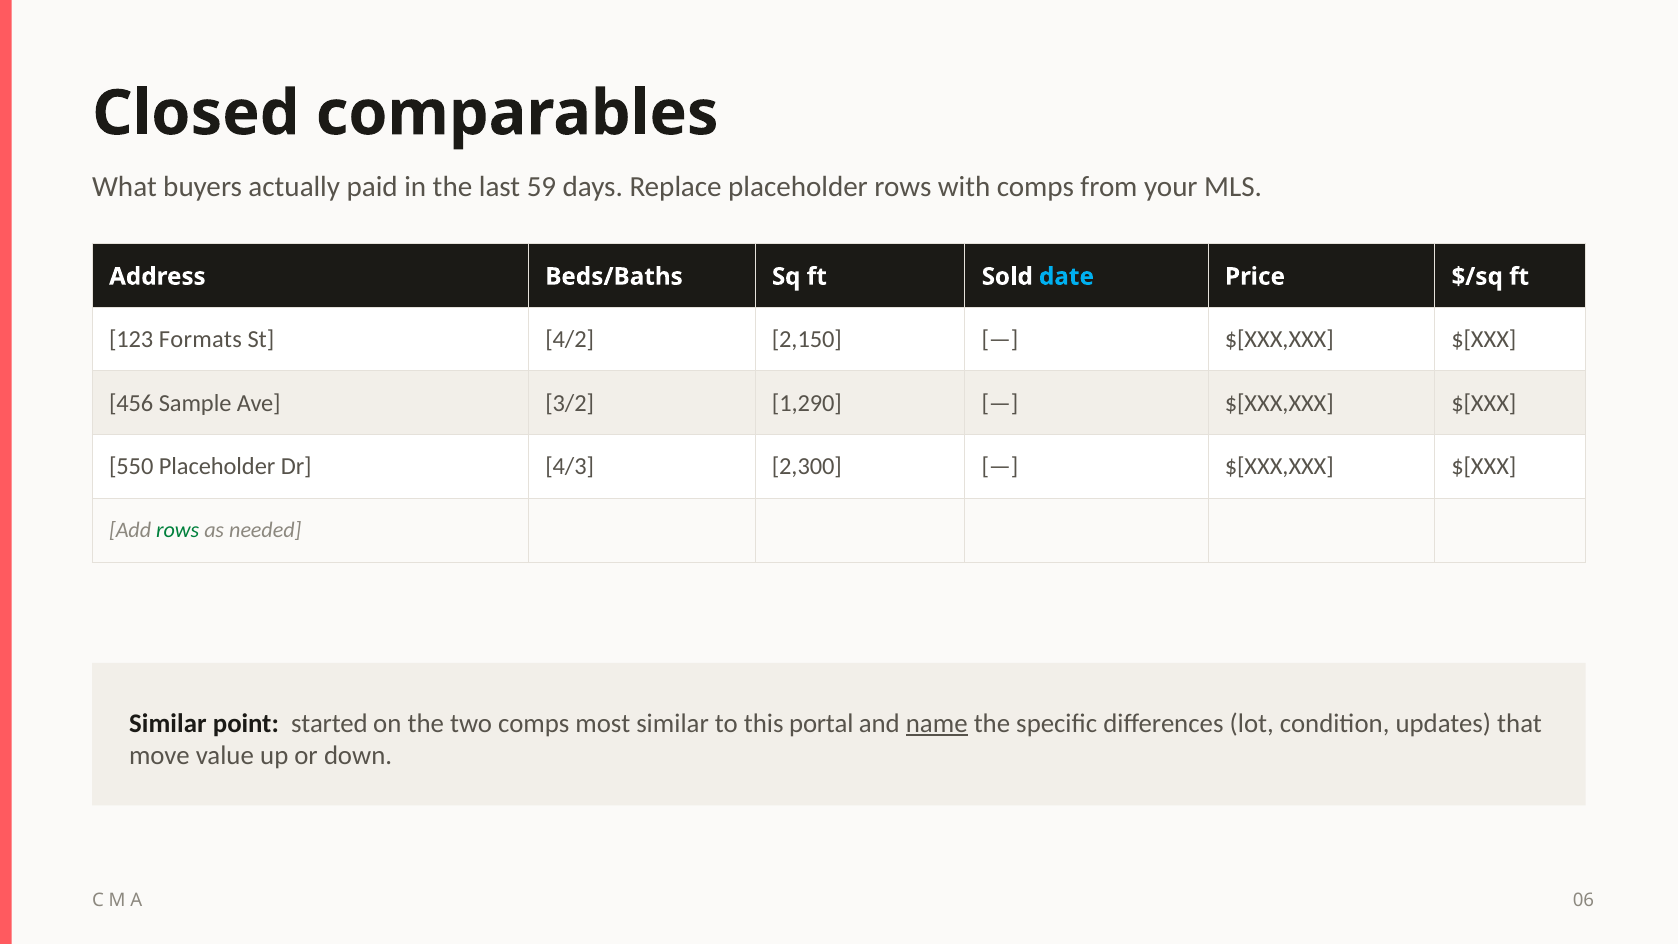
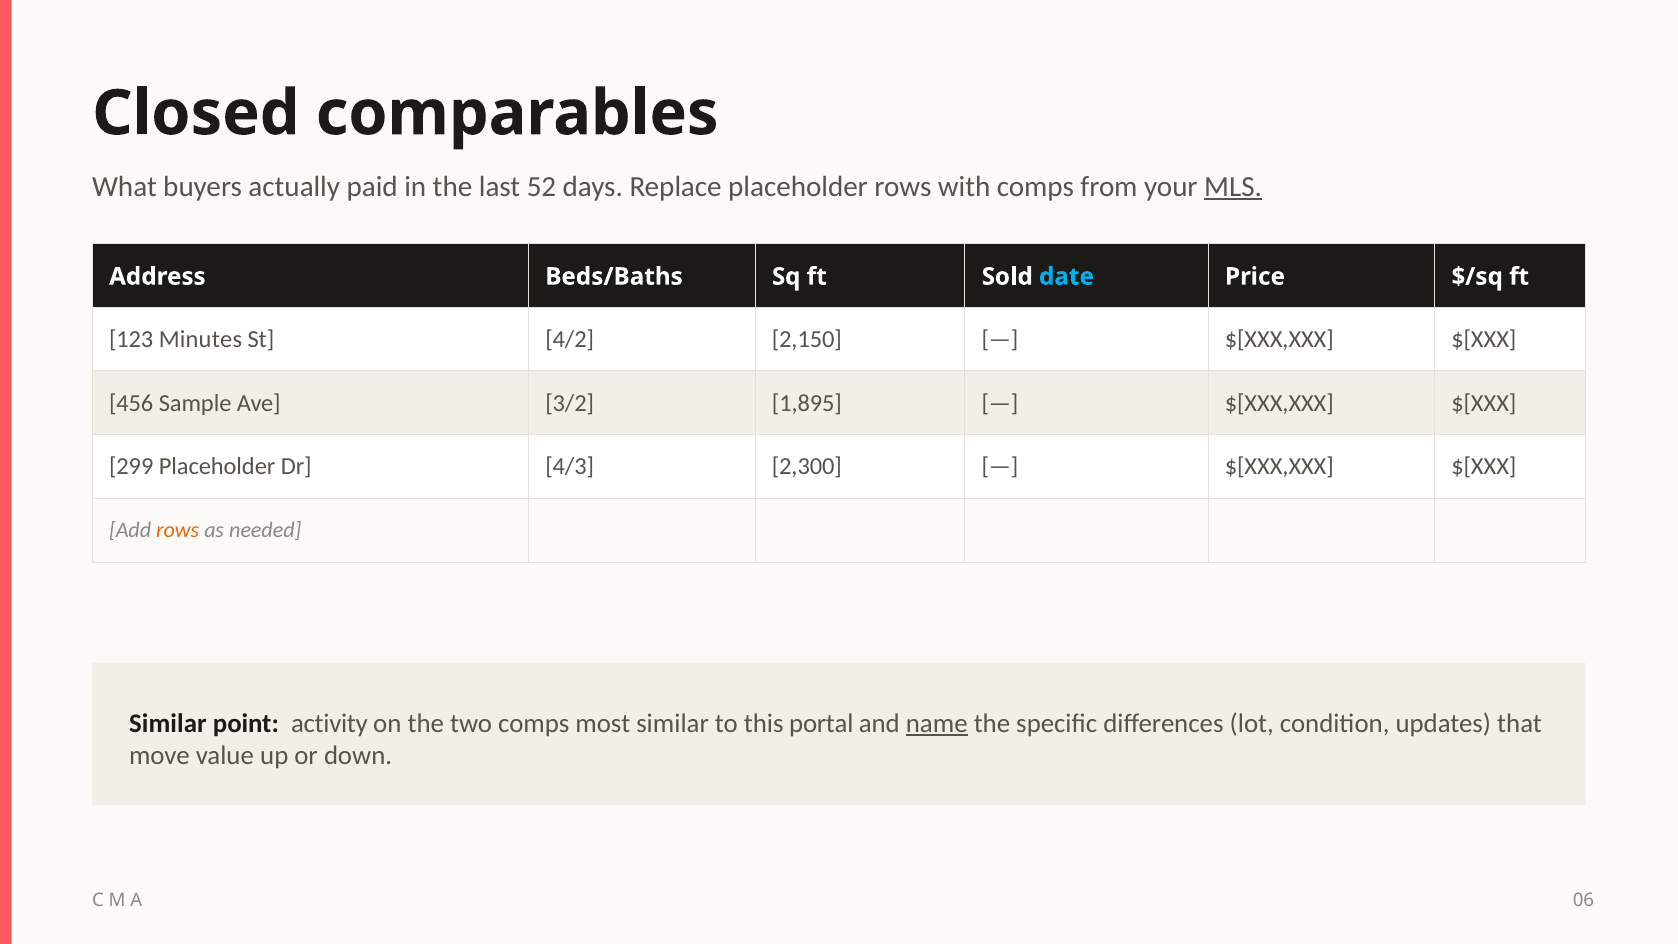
59: 59 -> 52 (541, 187)
MLS underline: none -> present (1233, 187)
Formats: Formats -> Minutes (200, 339)
1,290: 1,290 -> 1,895 (807, 403)
550: 550 -> 299 (131, 467)
rows colour: green -> orange (178, 530)
started: started -> activity (329, 723)
